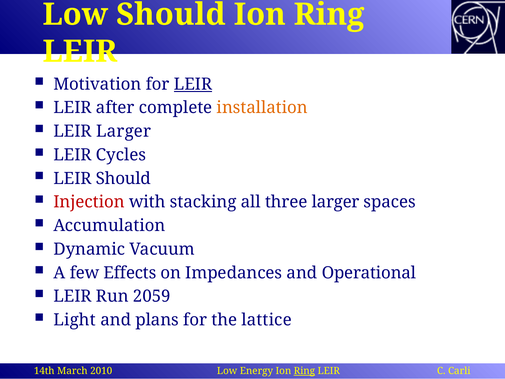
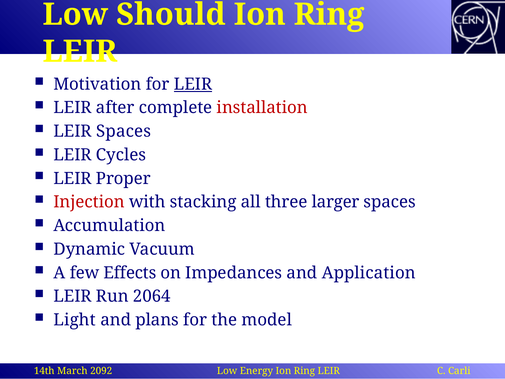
installation colour: orange -> red (262, 108)
LEIR Larger: Larger -> Spaces (124, 131)
LEIR Should: Should -> Proper (123, 178)
Operational: Operational -> Application (369, 273)
2059: 2059 -> 2064 (152, 296)
lattice: lattice -> model (267, 320)
2010: 2010 -> 2092 (101, 371)
Ring underline: present -> none (304, 371)
